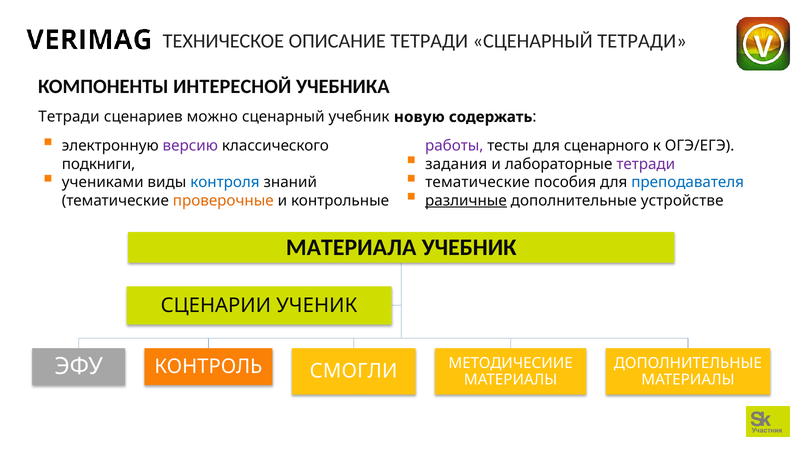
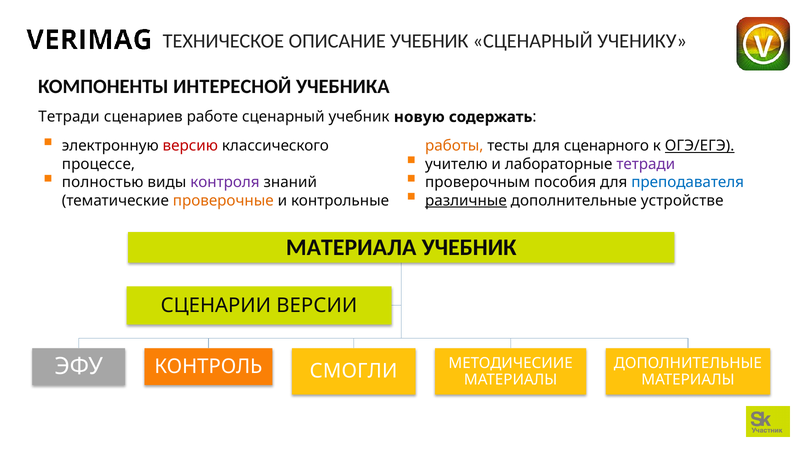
ОПИСАНИЕ ТЕТРАДИ: ТЕТРАДИ -> УЧЕБНИК (429, 41)
СЦЕНАРНЫЙ ТЕТРАДИ: ТЕТРАДИ -> УЧЕНИКУ (642, 41)
можно: можно -> работе (212, 117)
версию colour: purple -> red (190, 146)
работы colour: purple -> orange (454, 146)
ОГЭ/ЕГЭ underline: none -> present (700, 146)
задания: задания -> учителю (456, 164)
подкниги: подкниги -> процессе (98, 164)
учениками: учениками -> полностью (103, 182)
контроля colour: blue -> purple (225, 182)
тематические: тематические -> проверочным (478, 182)
УЧЕНИК: УЧЕНИК -> ВЕРСИИ (317, 305)
